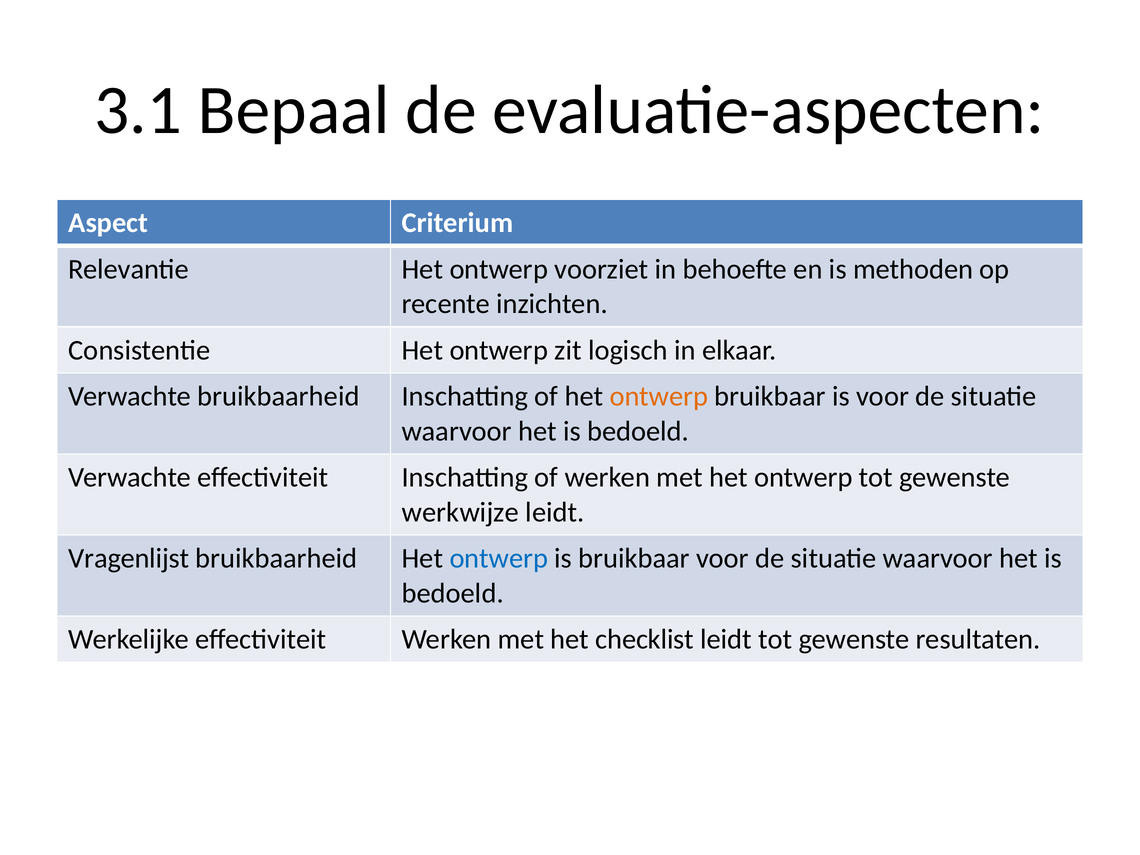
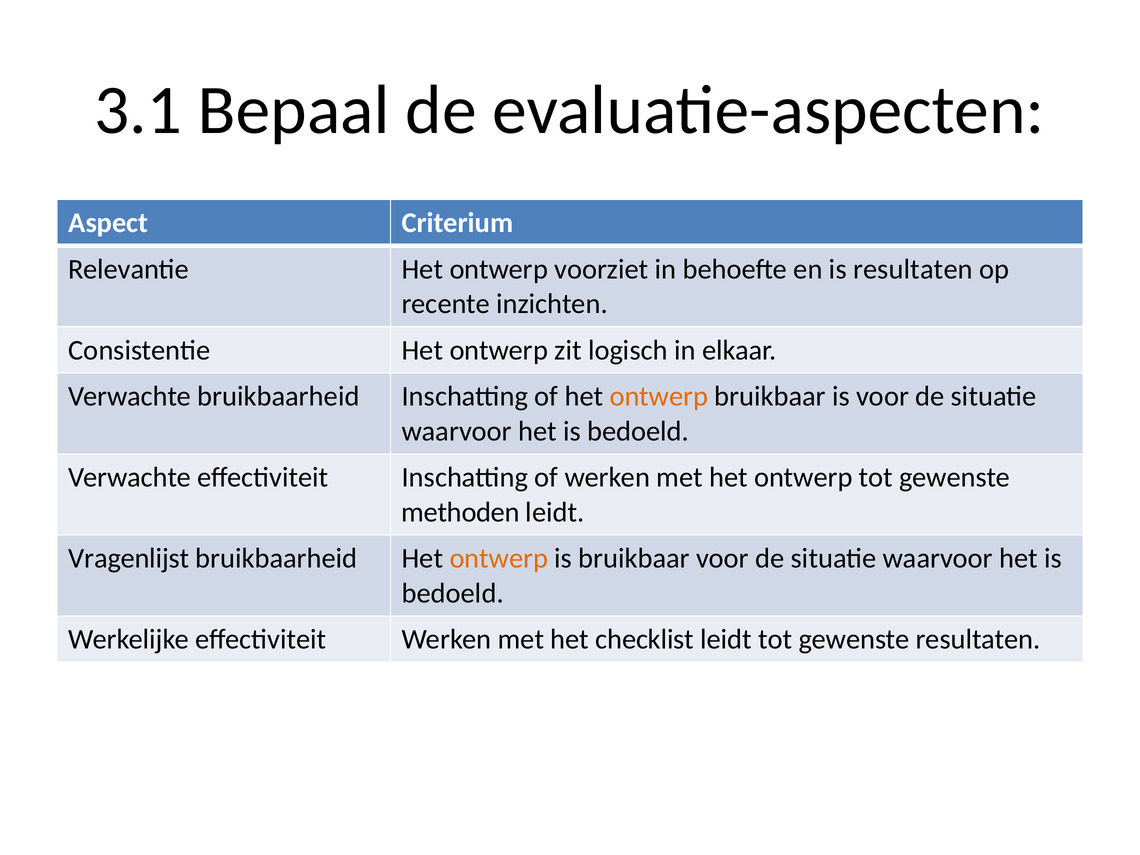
is methoden: methoden -> resultaten (913, 269)
werkwijze: werkwijze -> methoden (461, 512)
ontwerp colour: blue -> orange (499, 558)
